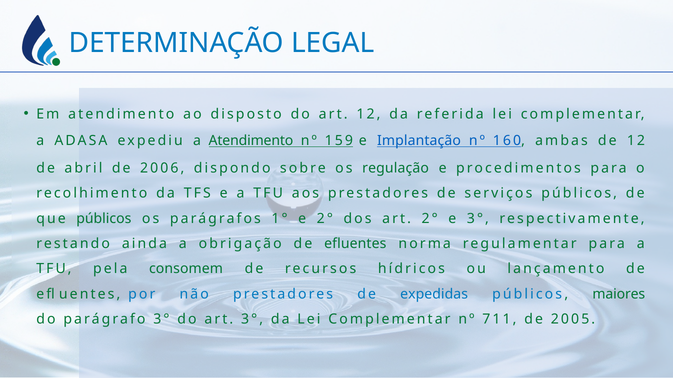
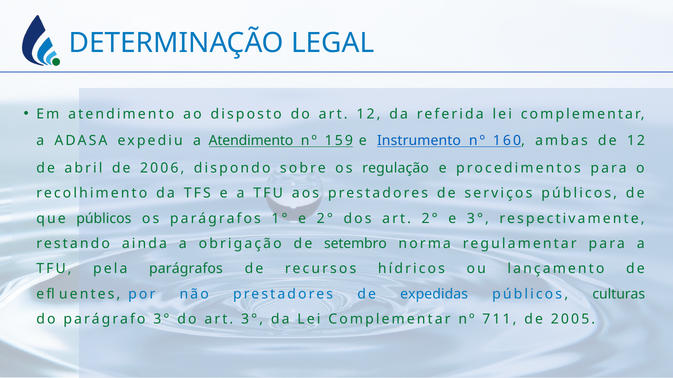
Implantação: Implantação -> Instrumento (419, 141)
efluentes: efluentes -> setembro (355, 244)
pela consomem: consomem -> parágrafos (186, 269)
maiores: maiores -> culturas (619, 294)
